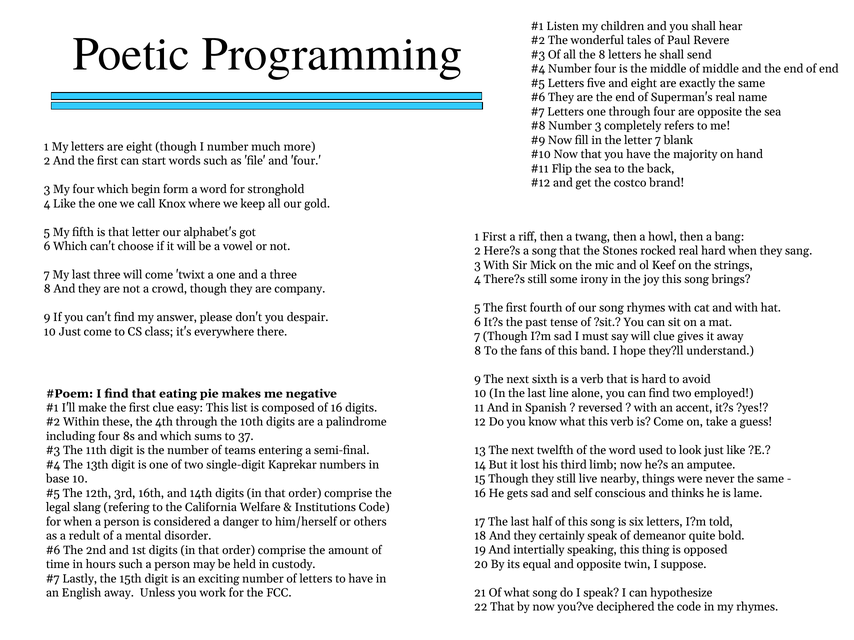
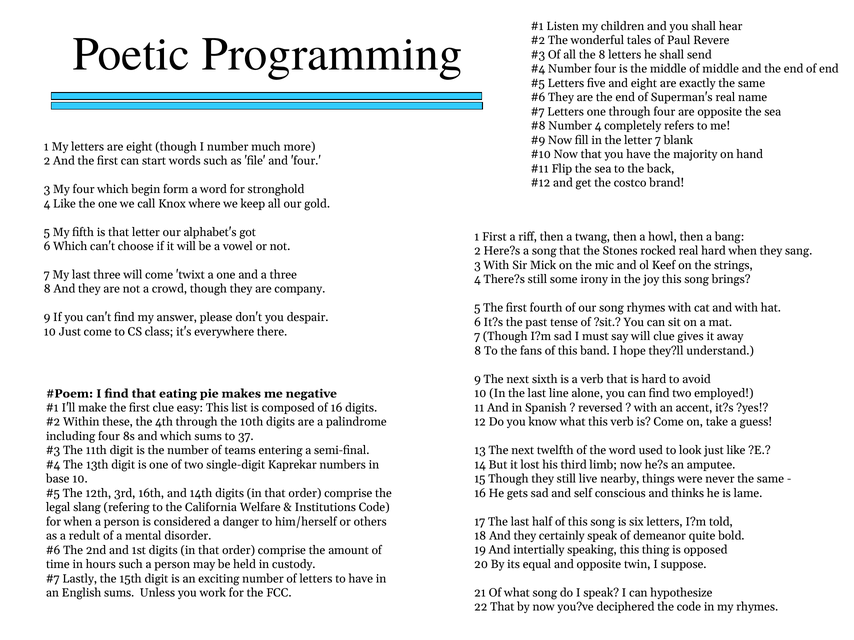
Number 3: 3 -> 4 (598, 126)
English away: away -> sums (119, 593)
